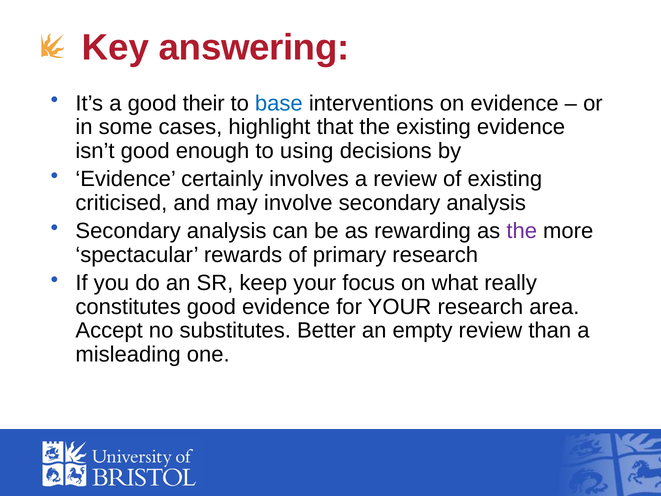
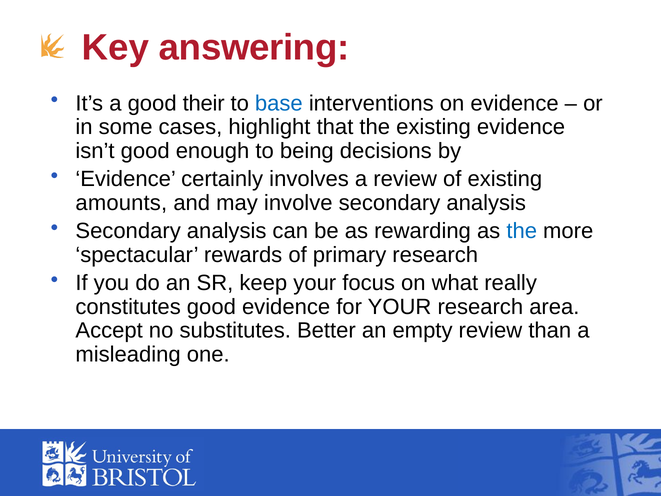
using: using -> being (307, 151)
criticised: criticised -> amounts (121, 203)
the colour: purple -> blue (522, 231)
